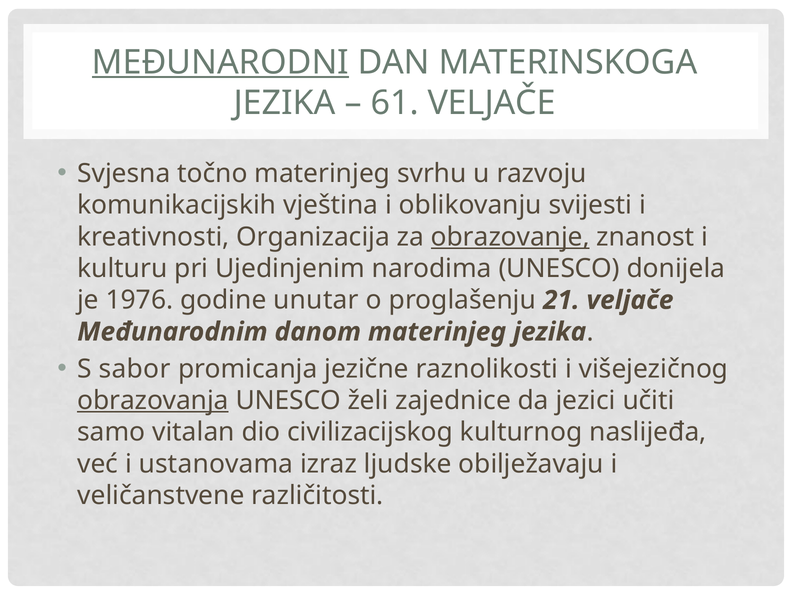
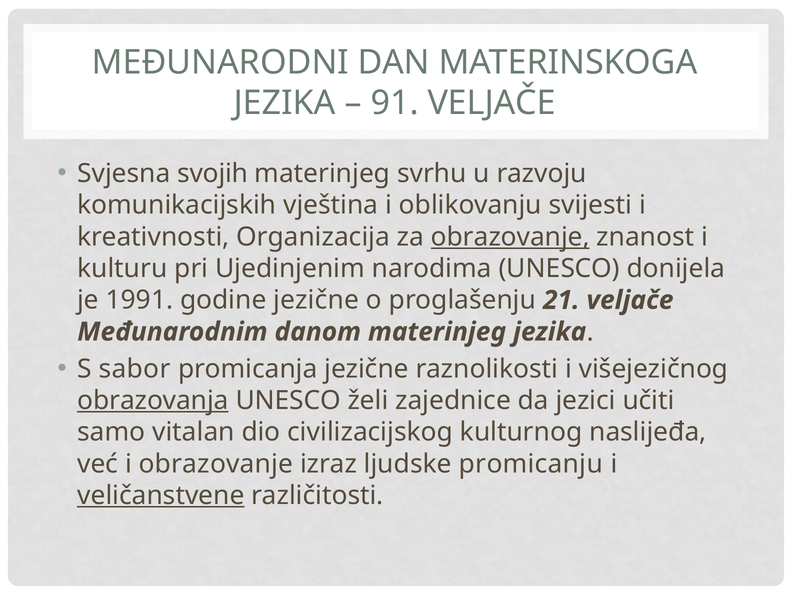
MEĐUNARODNI underline: present -> none (220, 62)
61: 61 -> 91 (395, 103)
točno: točno -> svojih (213, 173)
1976: 1976 -> 1991 (139, 300)
godine unutar: unutar -> jezične (316, 300)
i ustanovama: ustanovama -> obrazovanje (216, 464)
obilježavaju: obilježavaju -> promicanju (531, 464)
veličanstvene underline: none -> present (161, 496)
